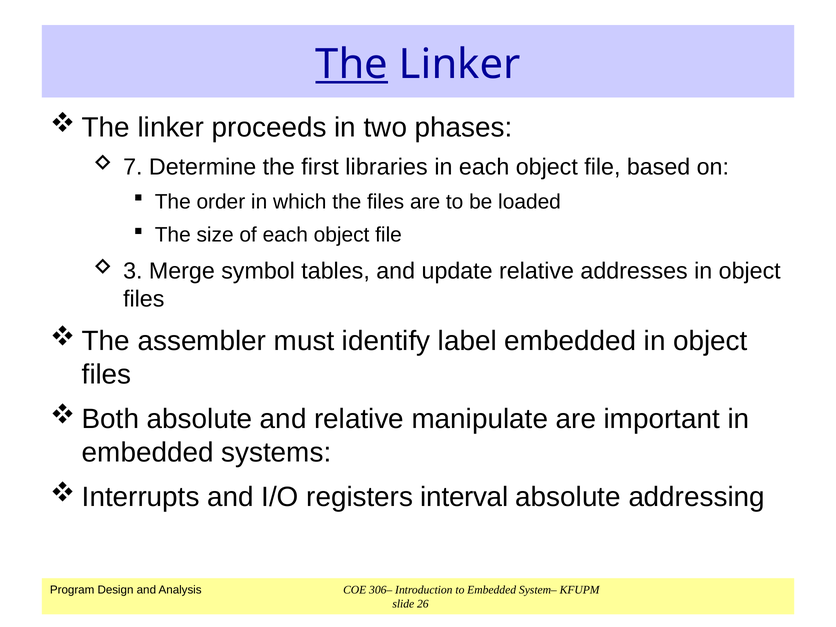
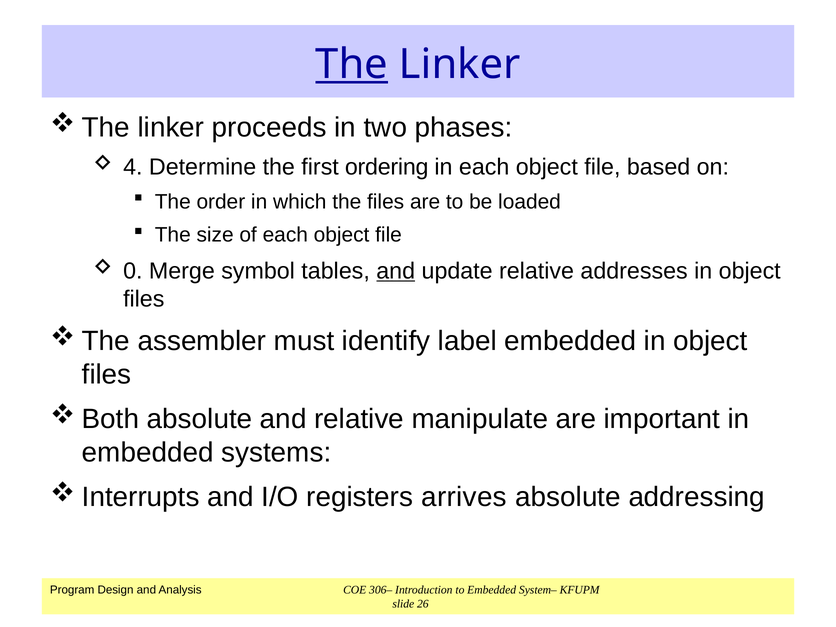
7: 7 -> 4 (133, 167)
libraries: libraries -> ordering (387, 167)
3: 3 -> 0 (133, 271)
and underline: none -> present (396, 271)
interval: interval -> arrives (464, 497)
